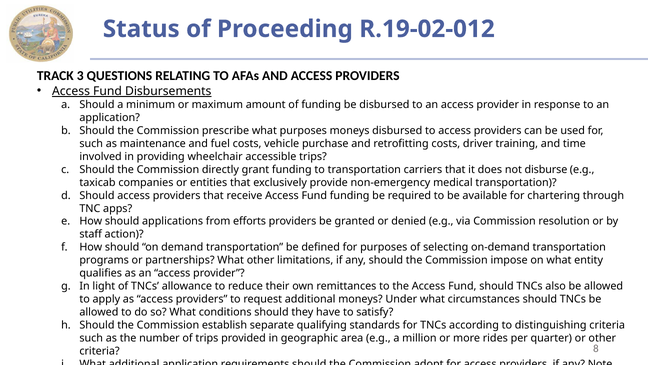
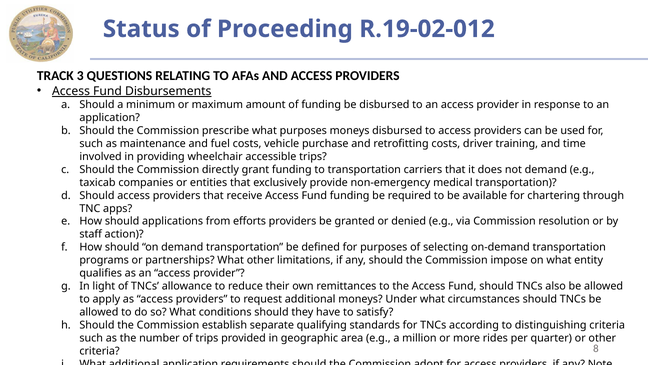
not disburse: disburse -> demand (546, 169)
